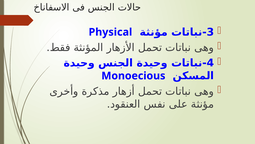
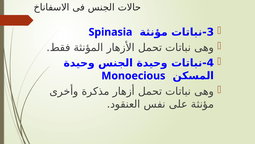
Physical: Physical -> Spinasia (110, 32)
